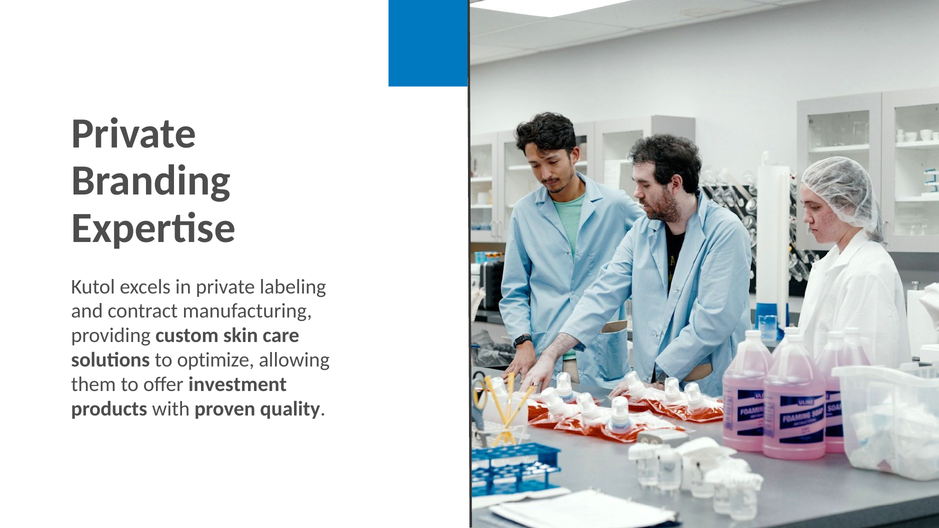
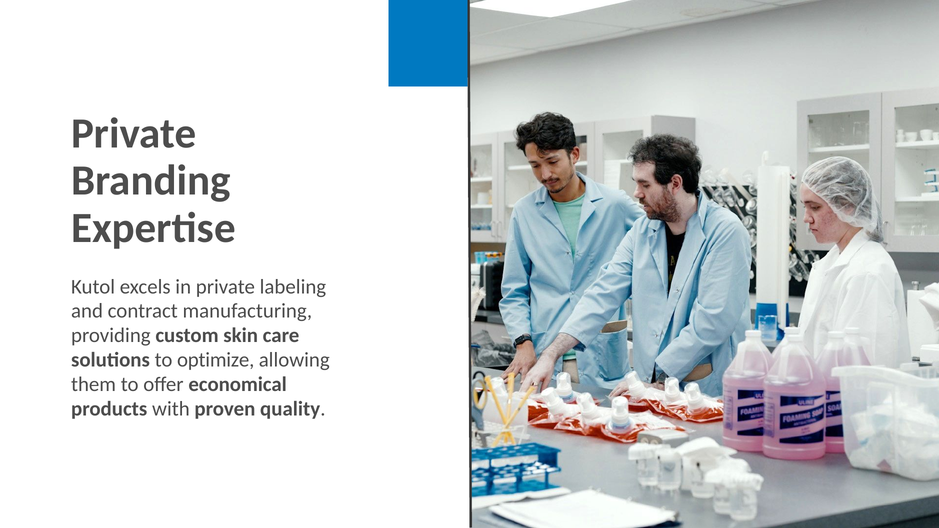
investment: investment -> economical (238, 385)
